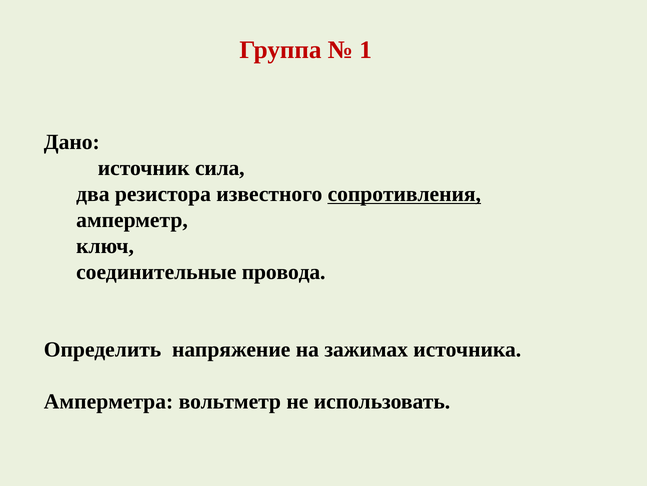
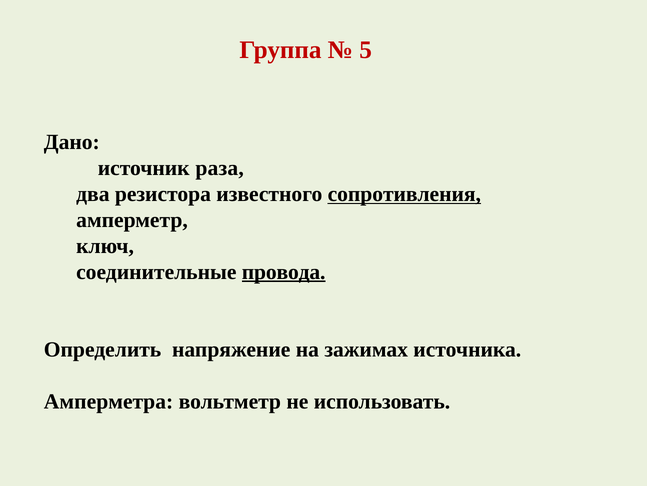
1: 1 -> 5 (366, 50)
сила: сила -> раза (220, 168)
провода underline: none -> present (284, 272)
